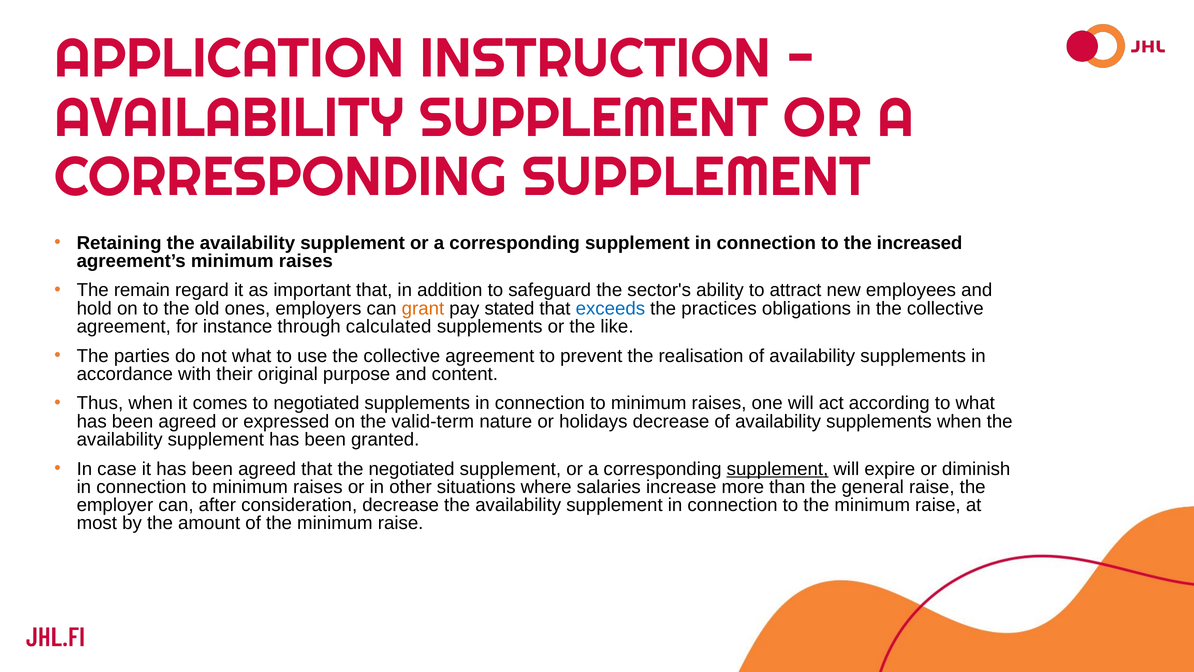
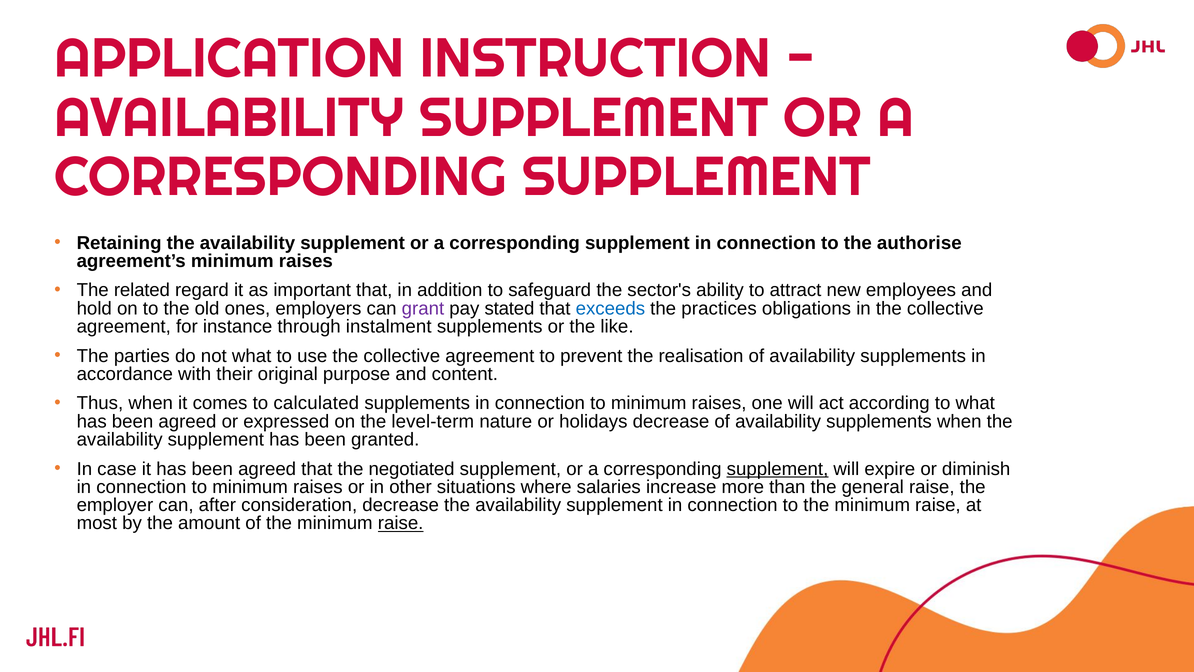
increased: increased -> authorise (919, 243)
remain: remain -> related (142, 290)
grant colour: orange -> purple (423, 308)
calculated: calculated -> instalment (389, 326)
to negotiated: negotiated -> calculated (316, 403)
valid-term: valid-term -> level-term (433, 421)
raise underline: none -> present (401, 523)
